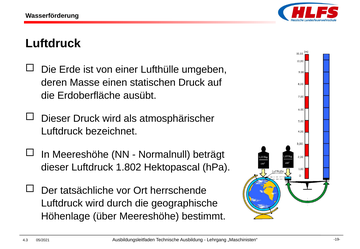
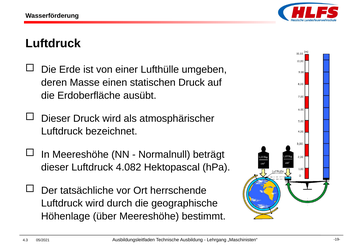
1.802: 1.802 -> 4.082 (129, 168)
